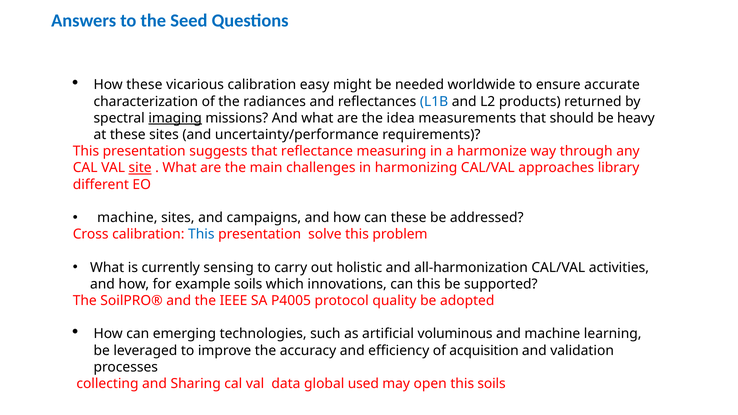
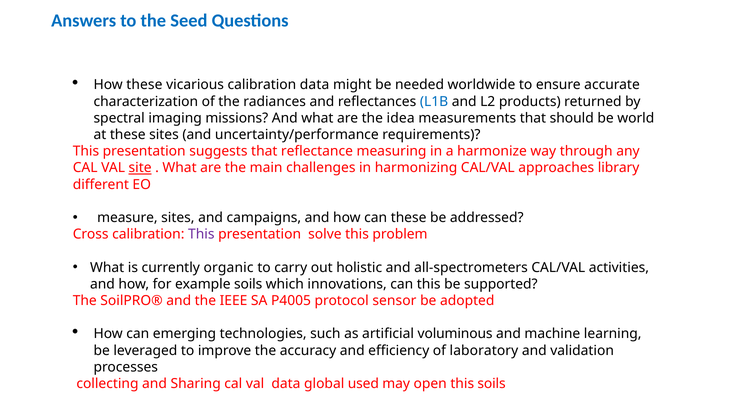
calibration easy: easy -> data (315, 85)
imaging underline: present -> none (175, 118)
heavy: heavy -> world (636, 118)
machine: machine -> measure (127, 218)
This colour: blue -> purple (201, 234)
sensing: sensing -> organic (229, 268)
all-harmonization: all-harmonization -> all-spectrometers (471, 268)
quality: quality -> sensor (394, 301)
acquisition: acquisition -> laboratory (484, 351)
